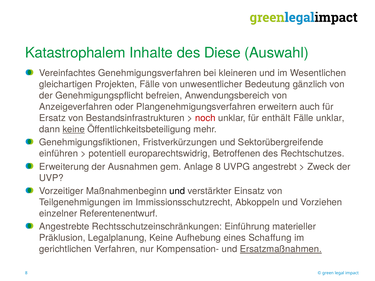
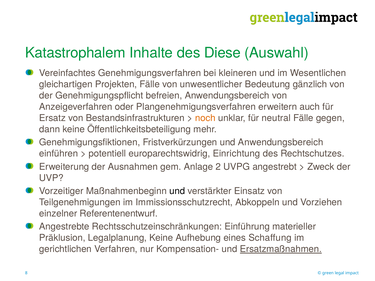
noch colour: red -> orange (205, 118)
enthält: enthält -> neutral (276, 118)
Fälle unklar: unklar -> gegen (330, 118)
keine underline: present -> none (74, 129)
und Sektorübergreifende: Sektorübergreifende -> Anwendungsbereich (281, 142)
Betroffenen: Betroffenen -> Einrichtung (236, 154)
Anlage 8: 8 -> 2 (218, 167)
